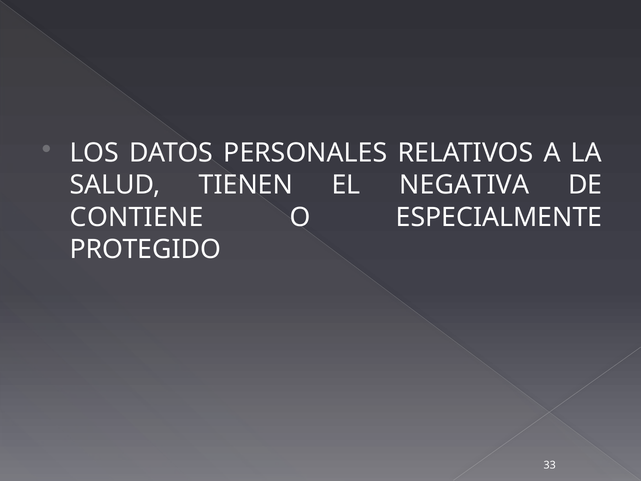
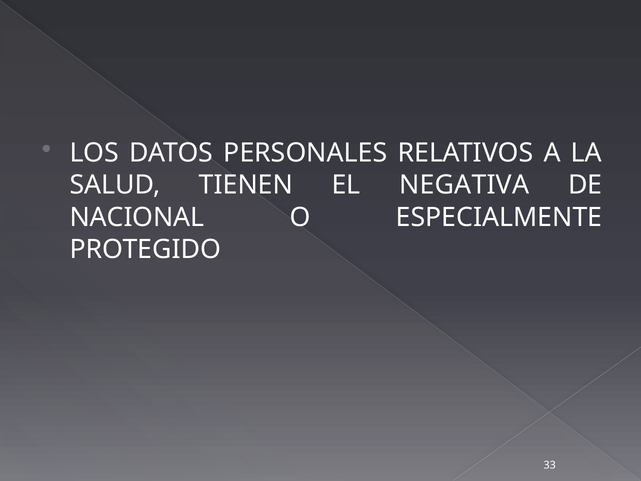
CONTIENE: CONTIENE -> NACIONAL (137, 217)
